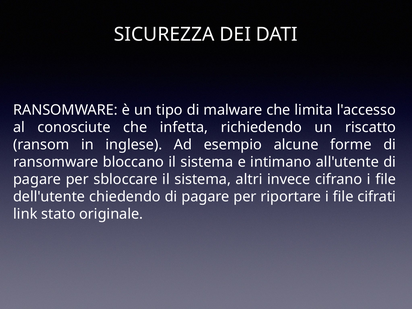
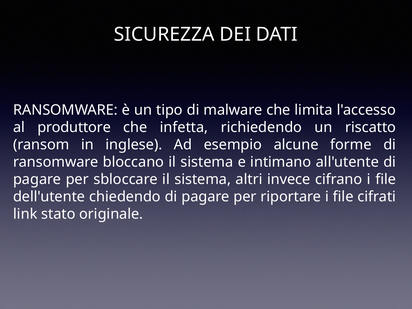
conosciute: conosciute -> produttore (74, 127)
